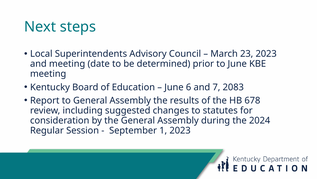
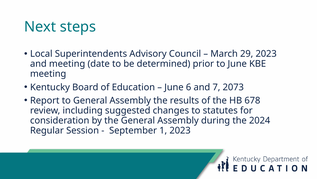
23: 23 -> 29 (247, 54)
2083: 2083 -> 2073 (233, 87)
